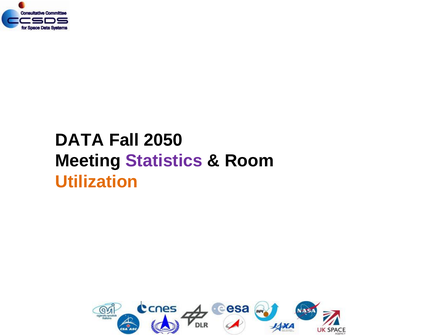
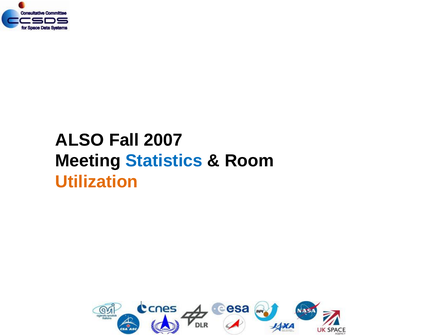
DATA: DATA -> ALSO (80, 140)
2050: 2050 -> 2007 (163, 140)
Statistics colour: purple -> blue (164, 161)
